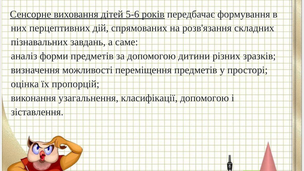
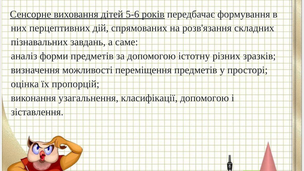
дитини: дитини -> істотну (194, 56)
